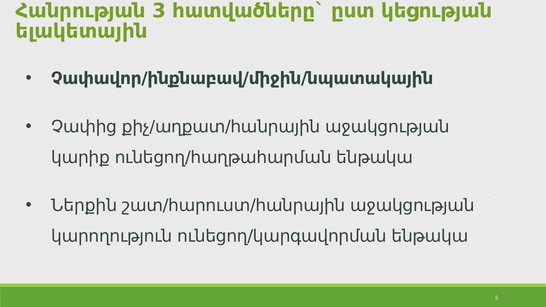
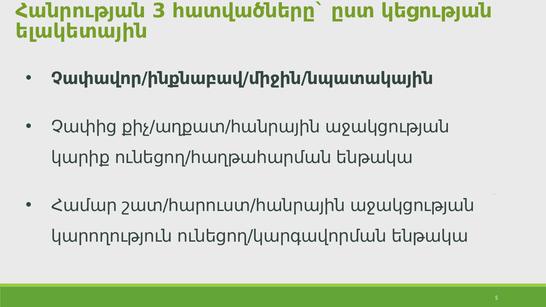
Ներքին: Ներքին -> Համար (84, 206)
